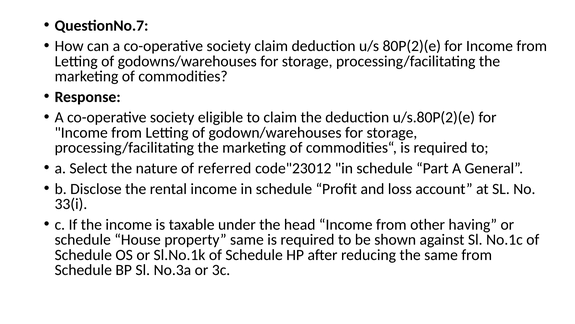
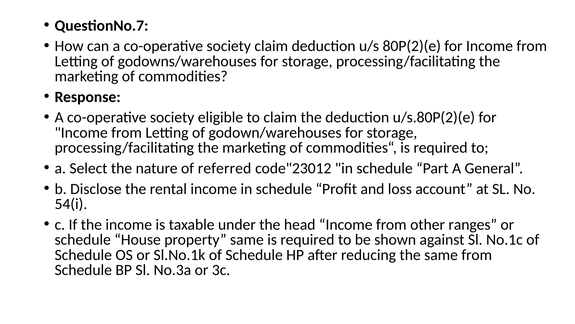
33(i: 33(i -> 54(i (71, 204)
having: having -> ranges (473, 224)
